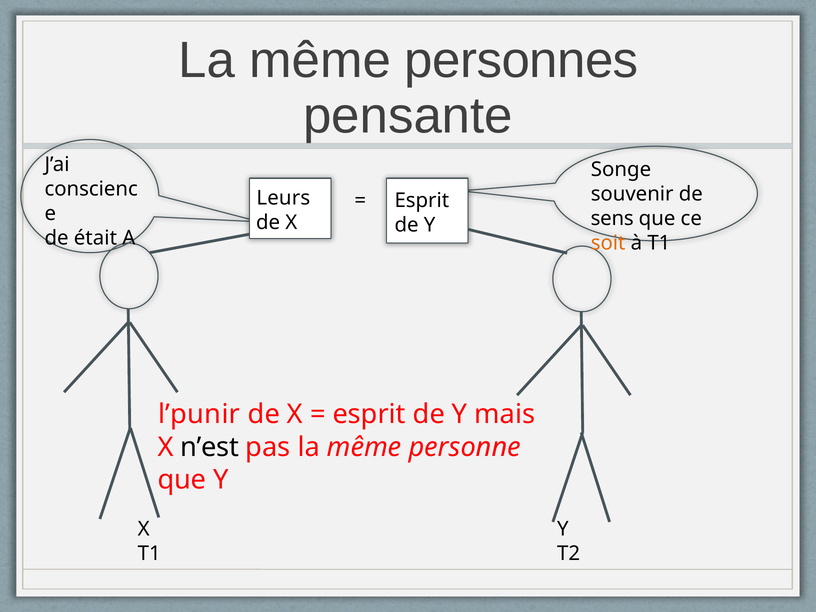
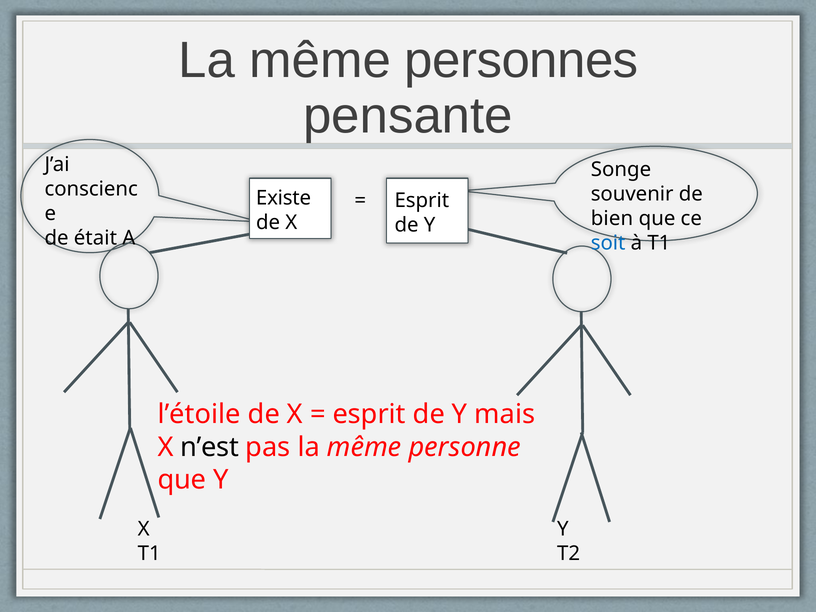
Leurs: Leurs -> Existe (284, 198)
sens: sens -> bien (612, 218)
soit colour: orange -> blue (608, 243)
l’punir: l’punir -> l’étoile (199, 414)
